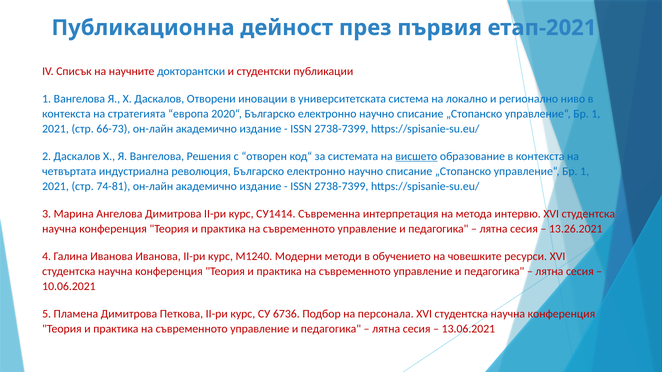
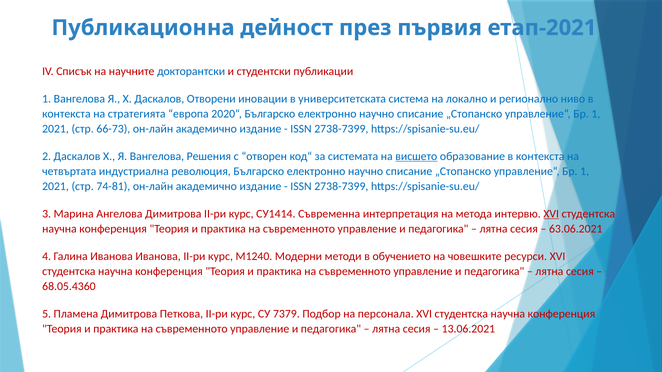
XVI underline: none -> present (551, 214)
13.26.2021: 13.26.2021 -> 63.06.2021 (576, 229)
10.06.2021: 10.06.2021 -> 68.05.4360 (69, 287)
6736: 6736 -> 7379 (286, 314)
